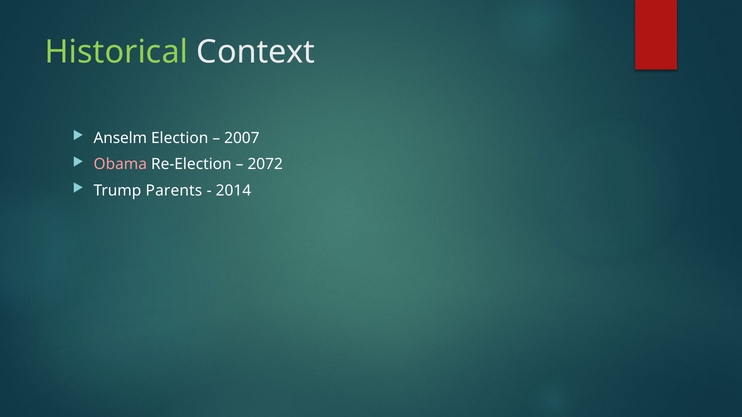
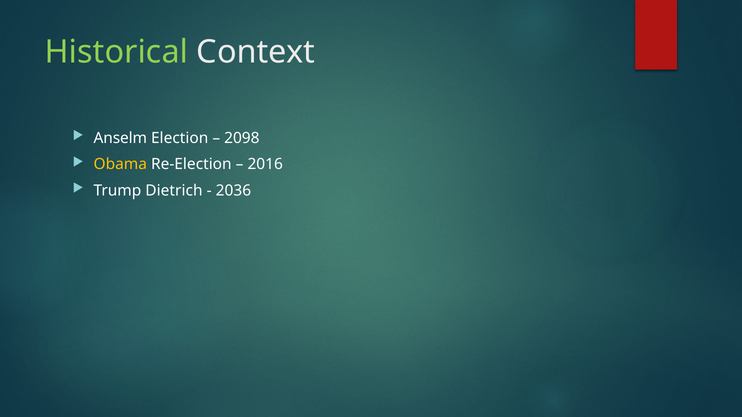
2007: 2007 -> 2098 (242, 138)
Obama colour: pink -> yellow (120, 164)
2072: 2072 -> 2016 (265, 164)
Parents: Parents -> Dietrich (174, 191)
2014: 2014 -> 2036 (233, 191)
